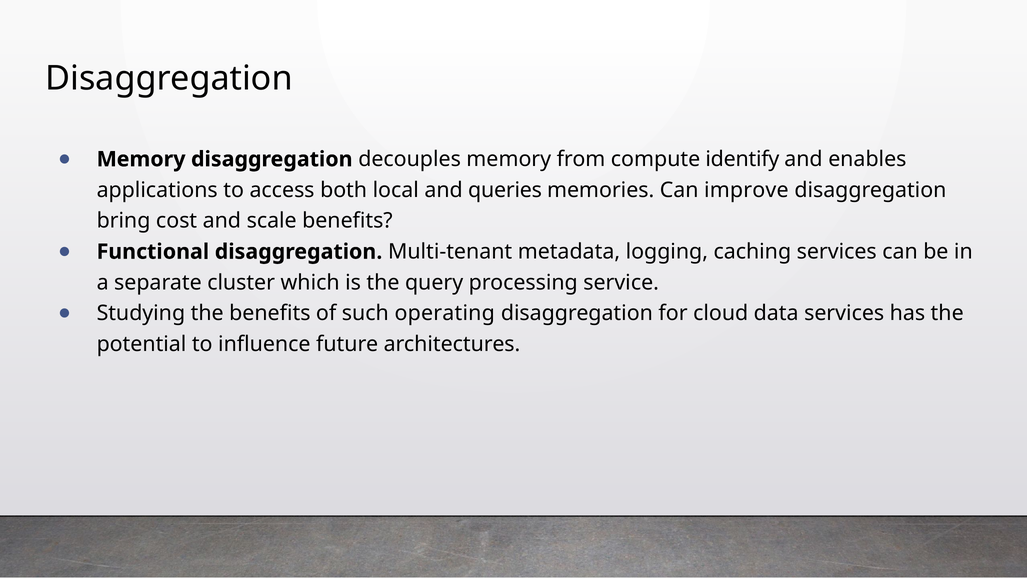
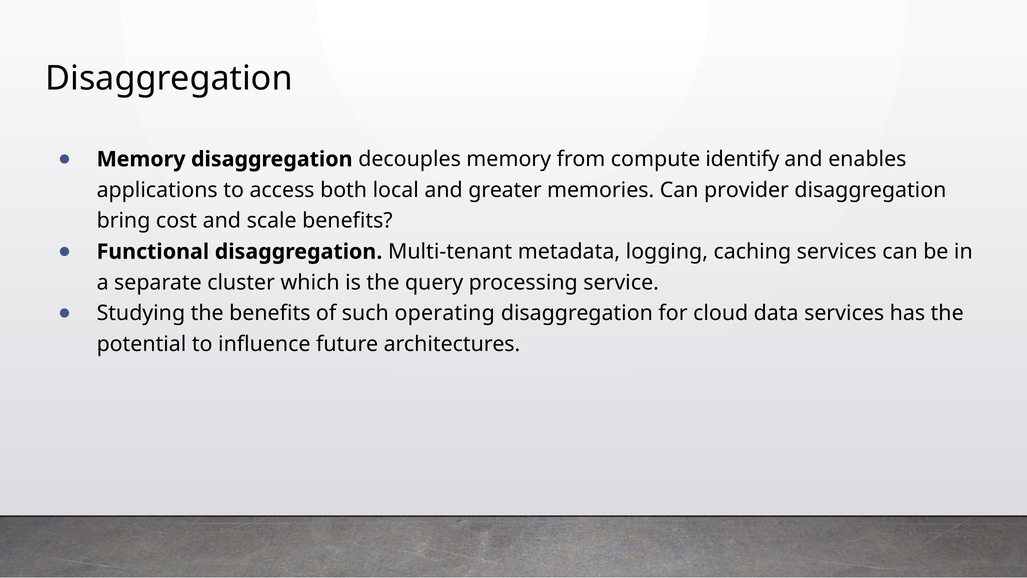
queries: queries -> greater (505, 190)
improve: improve -> provider (746, 190)
